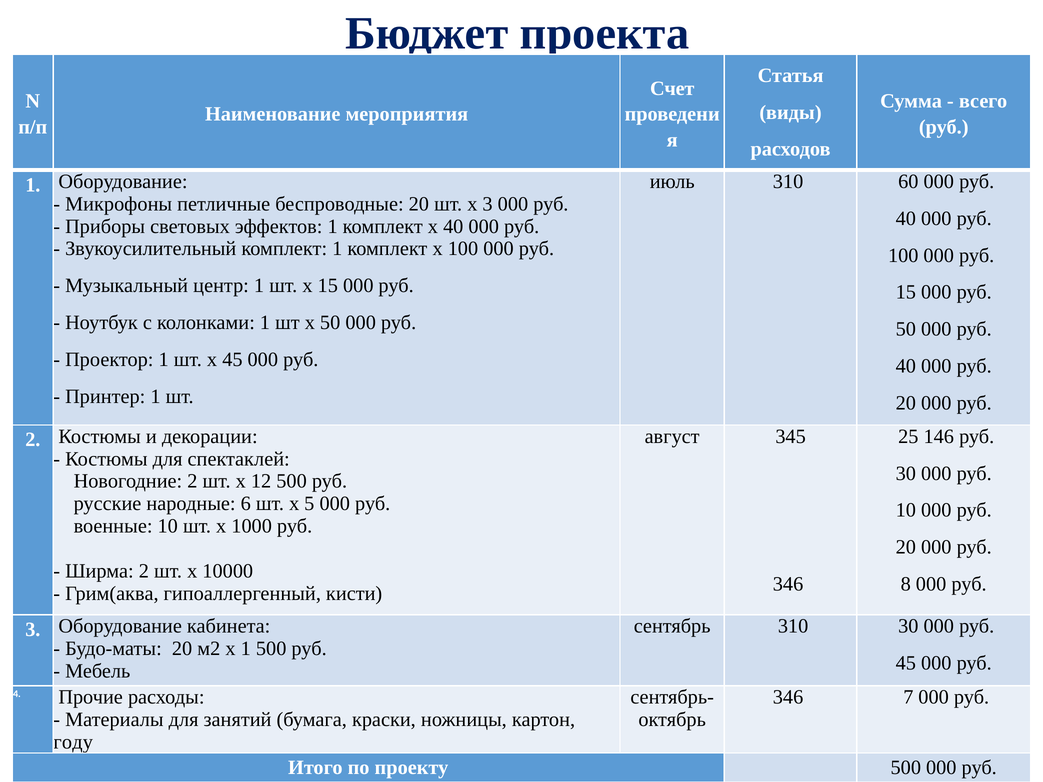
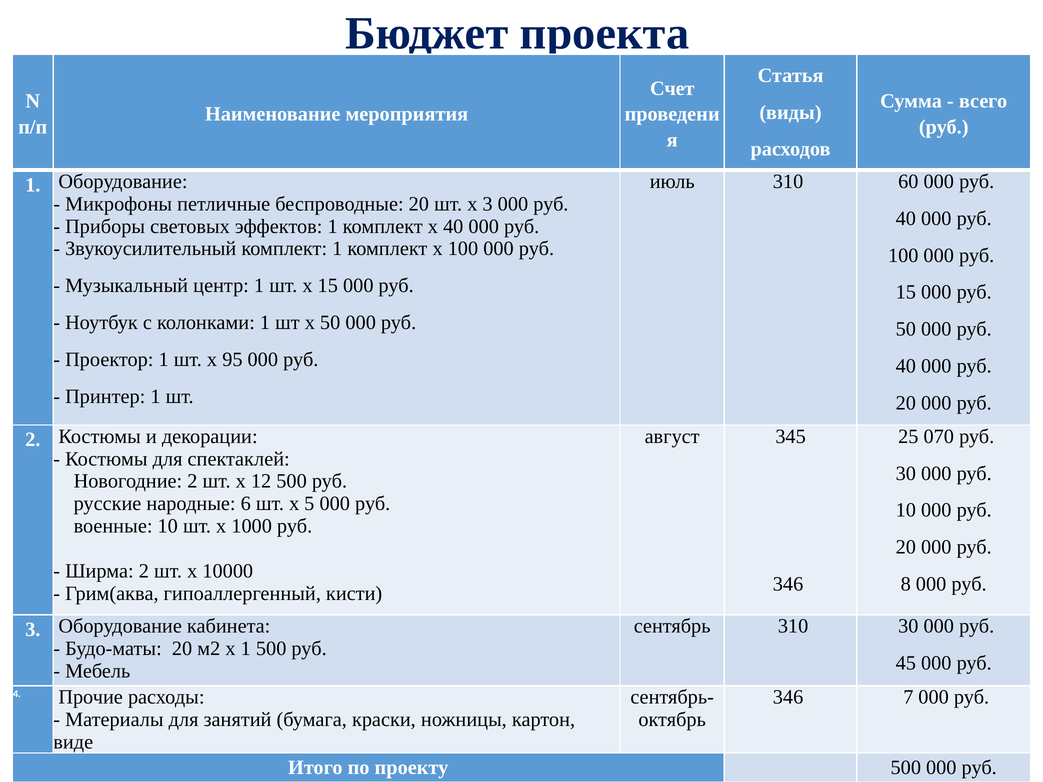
х 45: 45 -> 95 (232, 360)
146: 146 -> 070 (939, 437)
году: году -> виде (73, 742)
